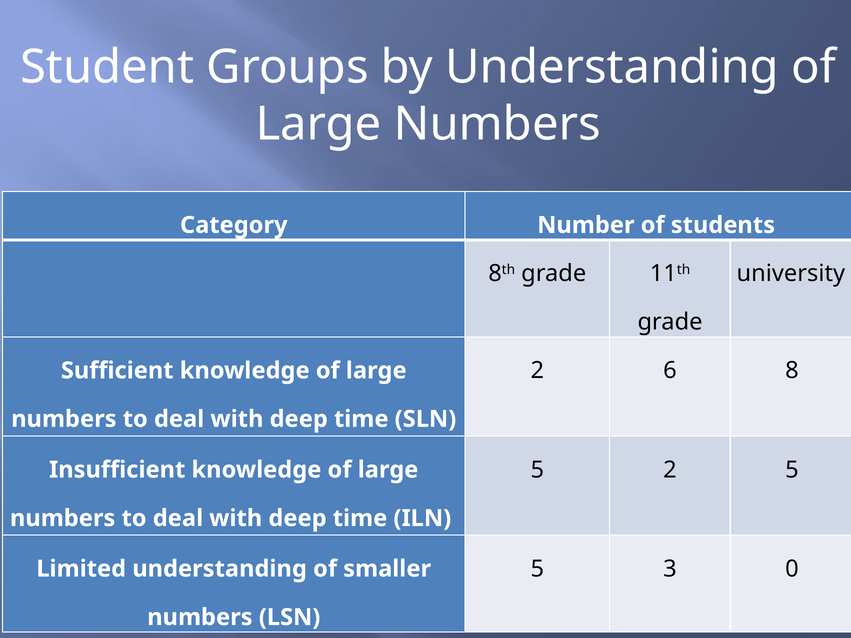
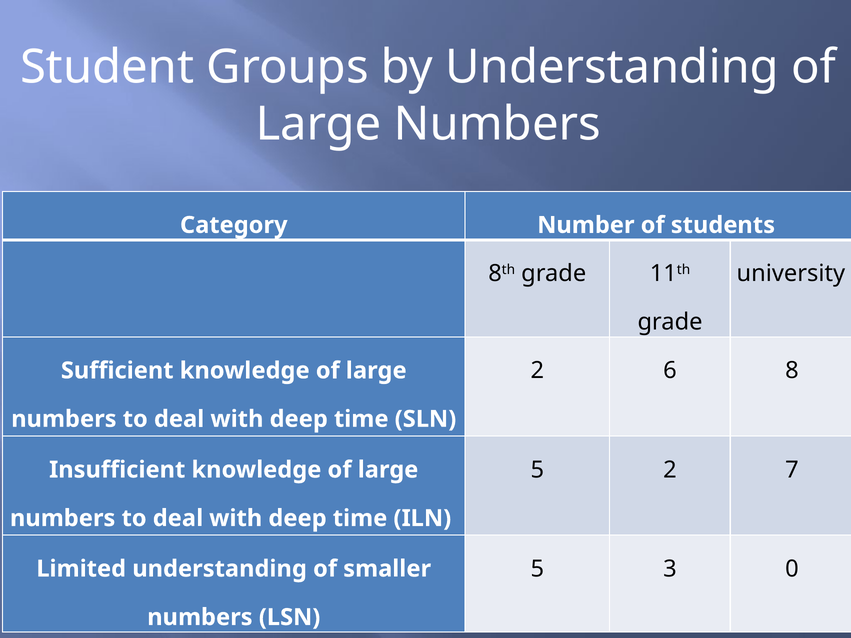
2 5: 5 -> 7 (792, 470)
